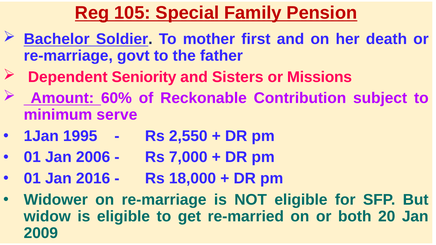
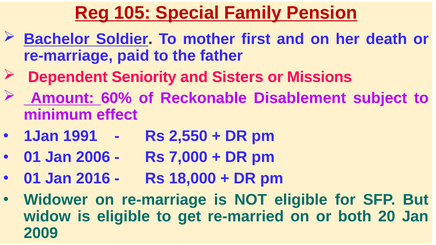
govt: govt -> paid (133, 56)
Contribution: Contribution -> Disablement (300, 98)
serve: serve -> effect (117, 115)
1995: 1995 -> 1991 (80, 136)
